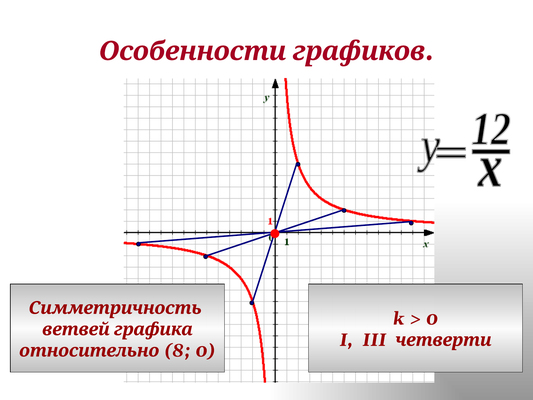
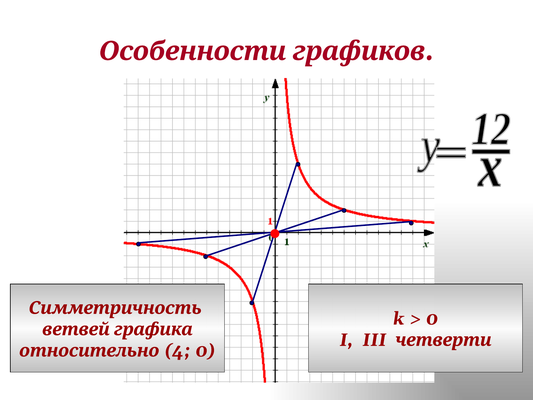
8: 8 -> 4 (177, 350)
